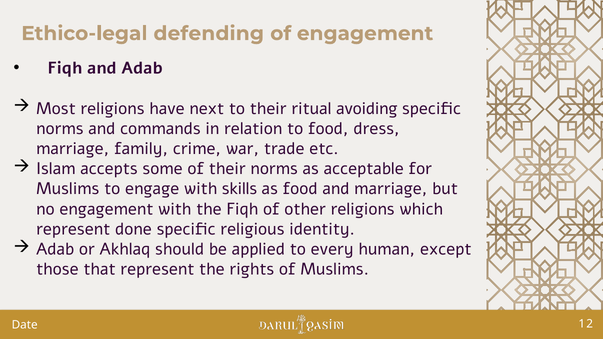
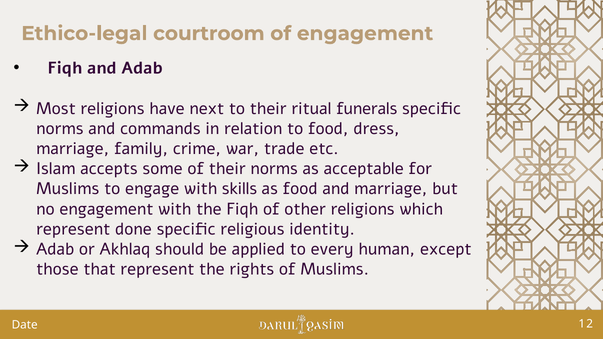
defending: defending -> courtroom (209, 33)
avoiding: avoiding -> funerals (367, 109)
